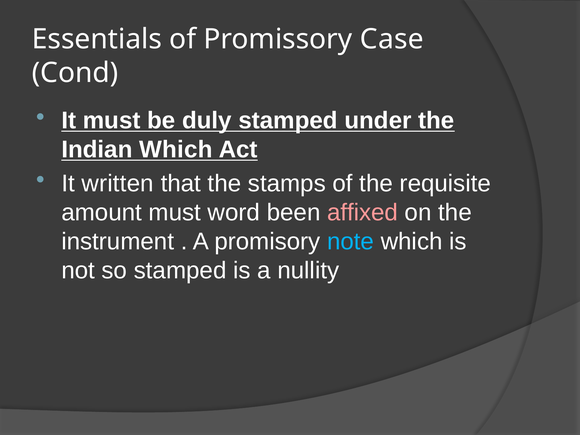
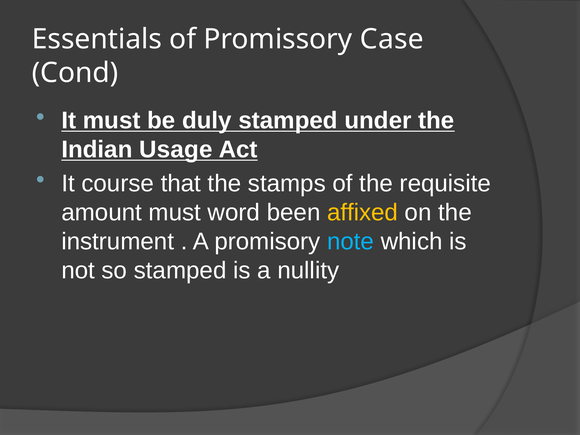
Indian Which: Which -> Usage (176, 150)
written: written -> course (118, 183)
affixed colour: pink -> yellow (363, 212)
